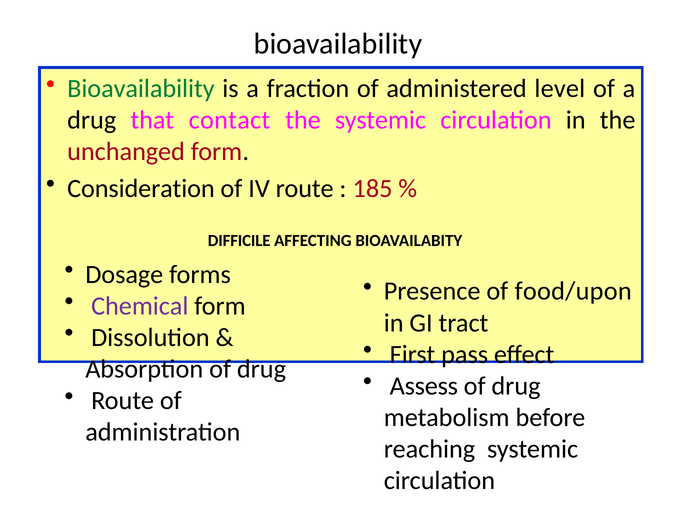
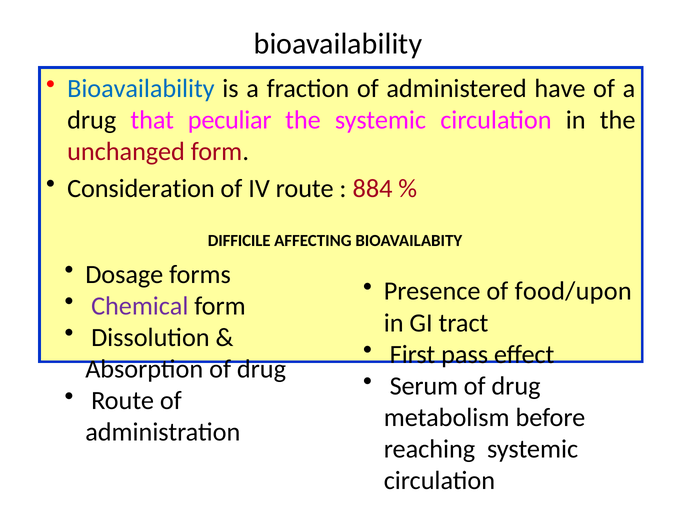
Bioavailability colour: green -> blue (141, 89)
level: level -> have (560, 89)
contact: contact -> peculiar (230, 120)
185: 185 -> 884 (373, 189)
Assess: Assess -> Serum (424, 386)
